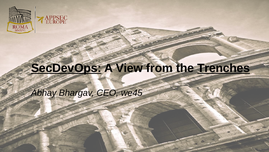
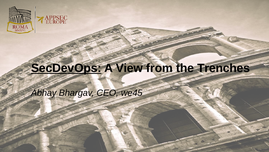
Trenches underline: present -> none (224, 68)
